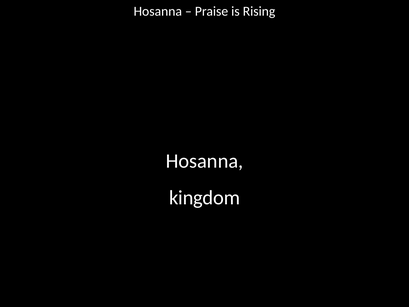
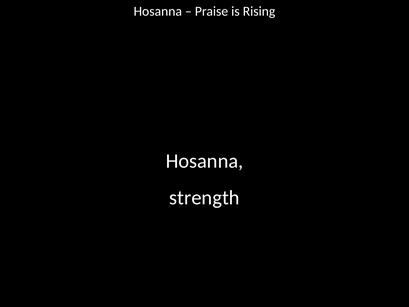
kingdom: kingdom -> strength (204, 198)
